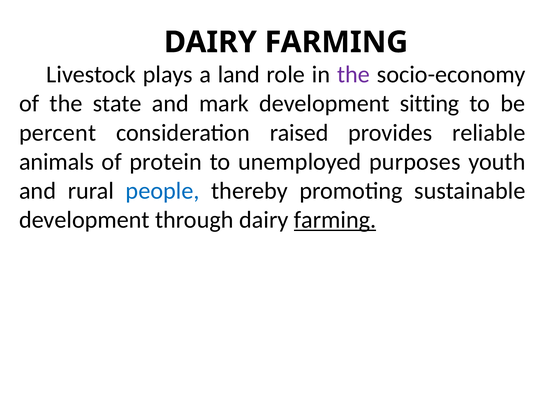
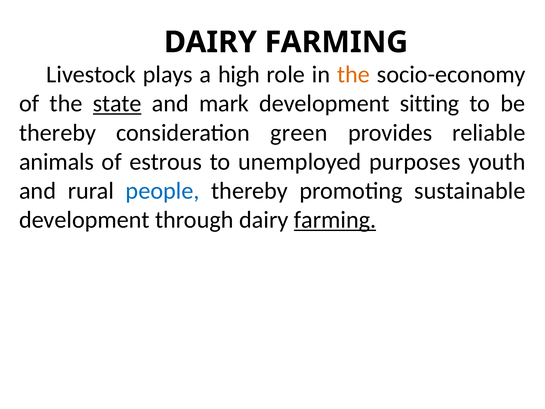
land: land -> high (239, 74)
the colour: purple -> orange (354, 74)
state underline: none -> present (117, 104)
percent: percent -> thereby (58, 133)
raised: raised -> green (299, 133)
protein: protein -> estrous (166, 162)
